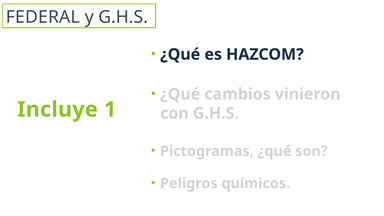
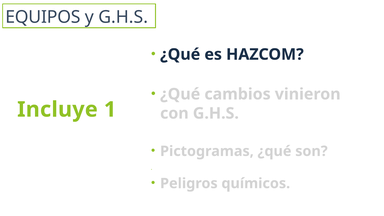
FEDERAL: FEDERAL -> EQUIPOS (43, 17)
